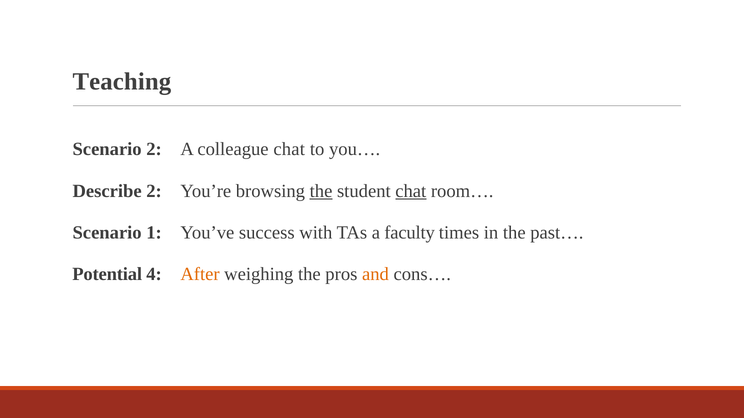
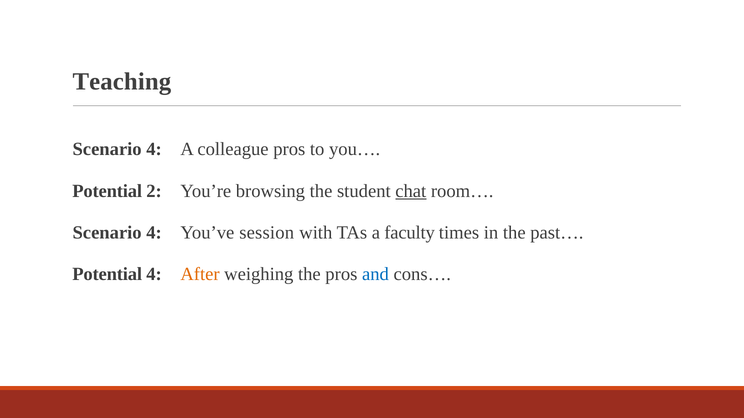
2: 2 -> 4 (154, 149)
colleague chat: chat -> pros (289, 149)
Describe: Describe -> Potential (107, 191)
the underline: present -> none (321, 191)
1: 1 -> 4 (154, 233)
success: success -> session (267, 233)
and colour: orange -> blue (375, 275)
